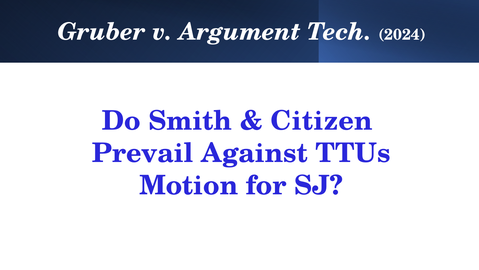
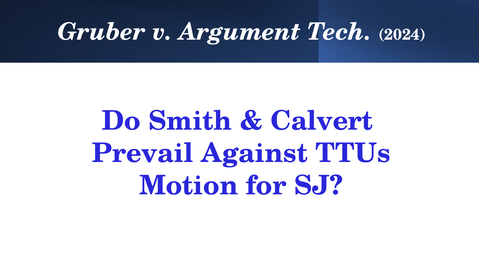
Citizen: Citizen -> Calvert (322, 121)
